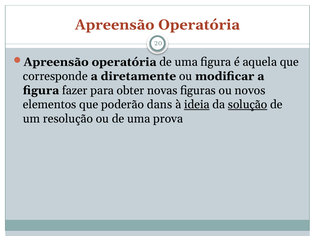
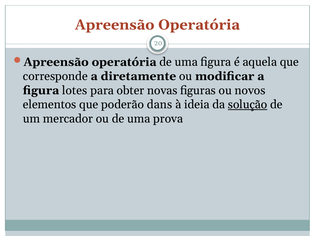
fazer: fazer -> lotes (75, 90)
ideia underline: present -> none (197, 105)
resolução: resolução -> mercador (68, 119)
